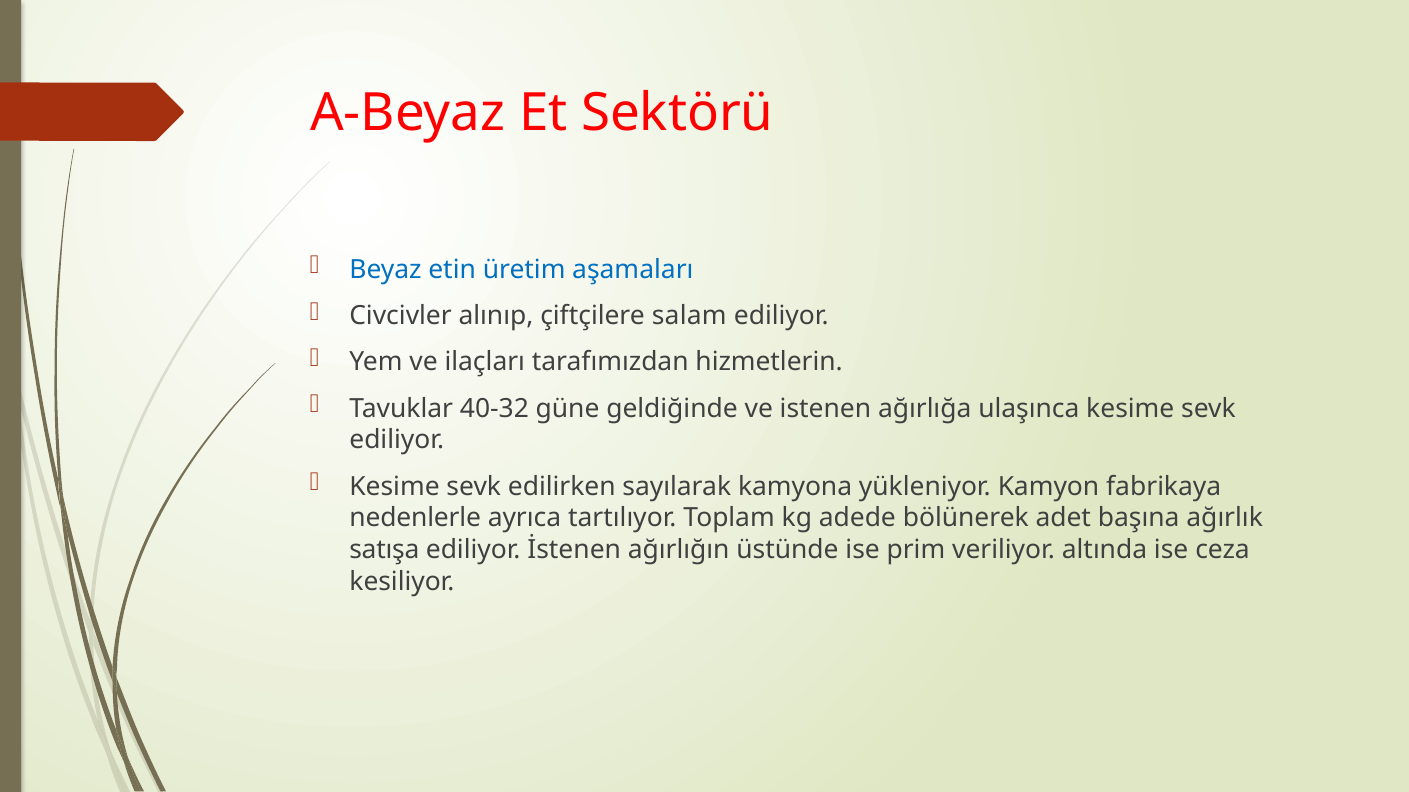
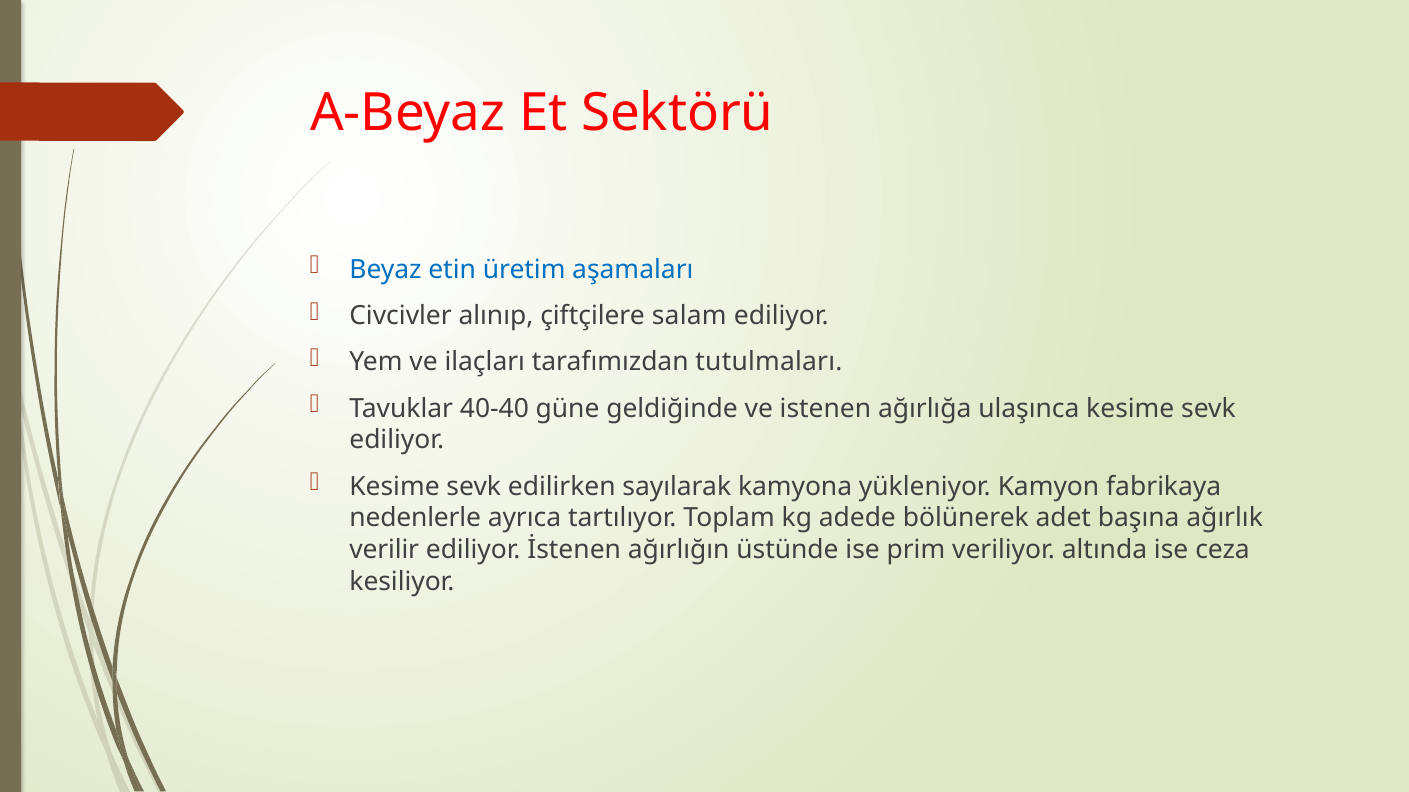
hizmetlerin: hizmetlerin -> tutulmaları (769, 362)
40-32: 40-32 -> 40-40 (494, 409)
satışa: satışa -> verilir (384, 550)
